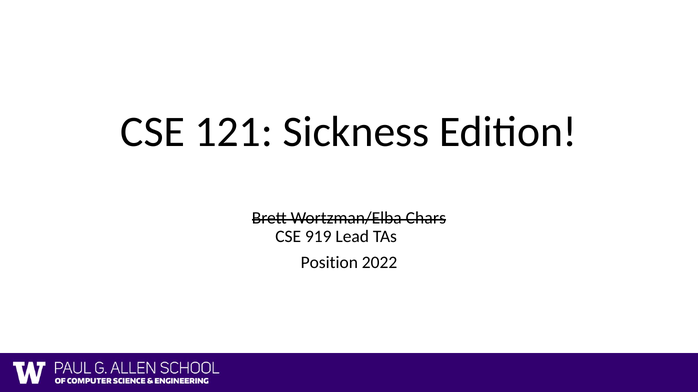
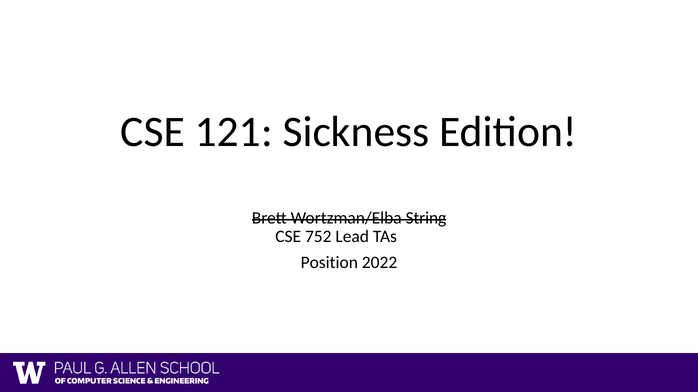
Chars: Chars -> String (426, 218)
919: 919 -> 752 (318, 237)
